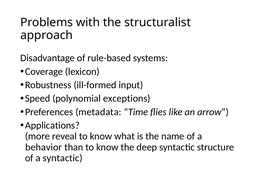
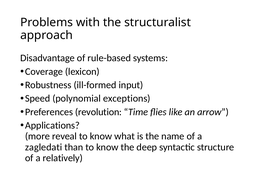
metadata: metadata -> revolution (99, 112)
behavior: behavior -> zagledati (44, 147)
a syntactic: syntactic -> relatively (63, 158)
